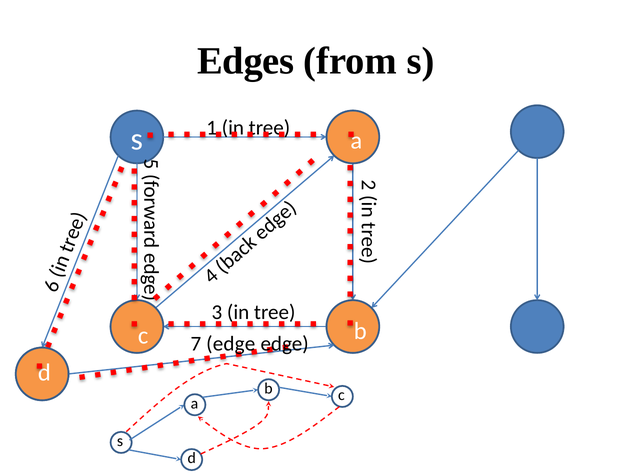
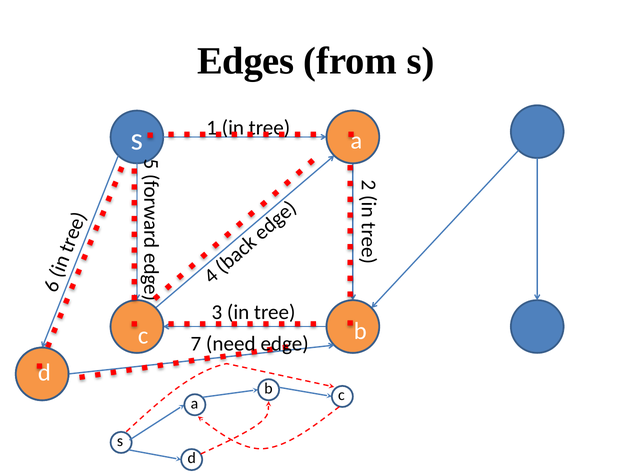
7 edge: edge -> need (231, 344)
